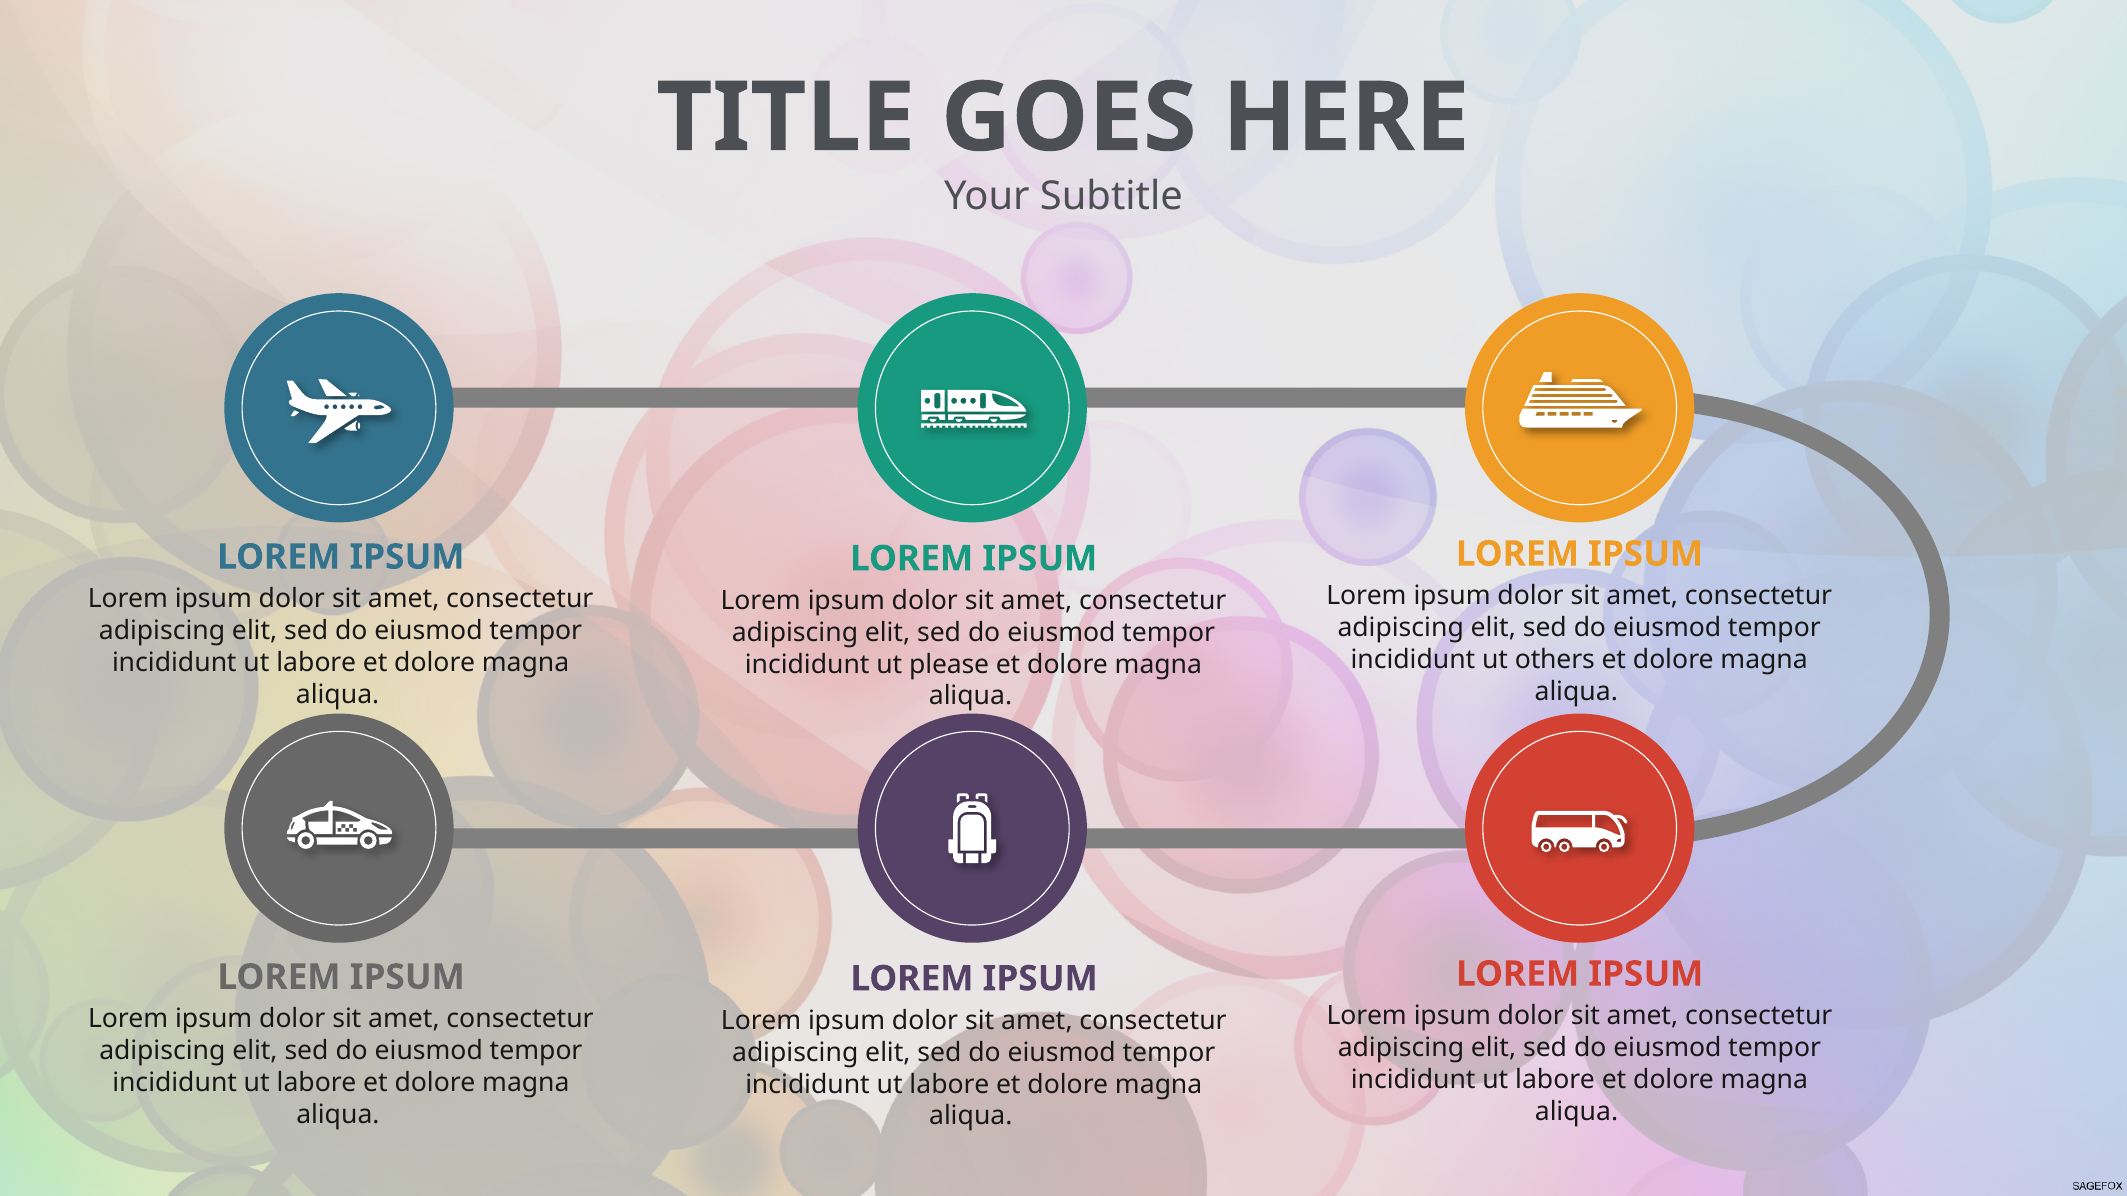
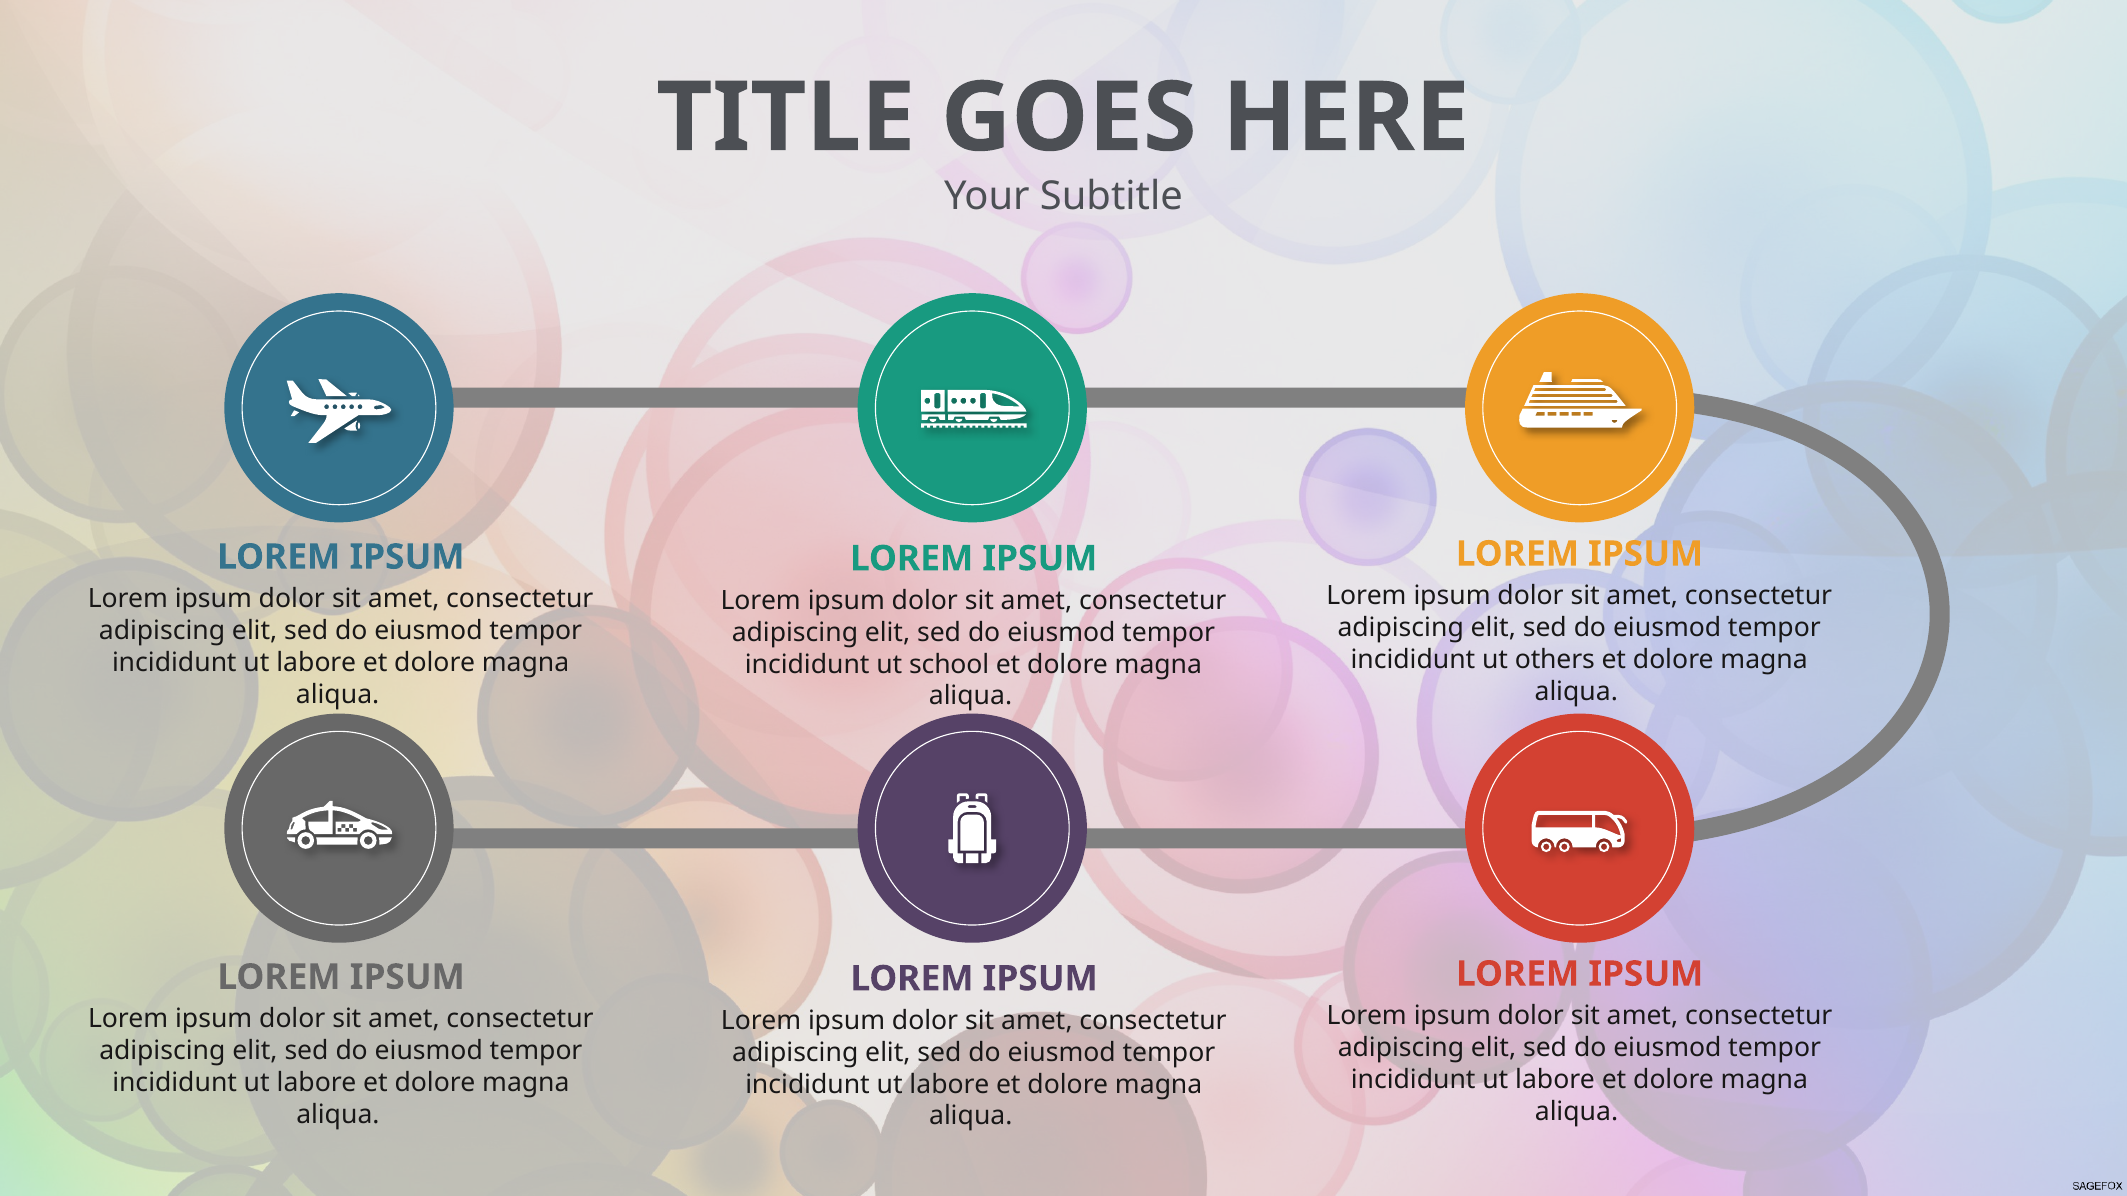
please: please -> school (949, 664)
